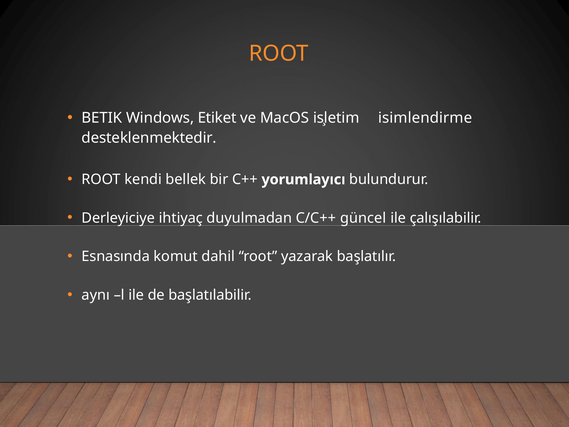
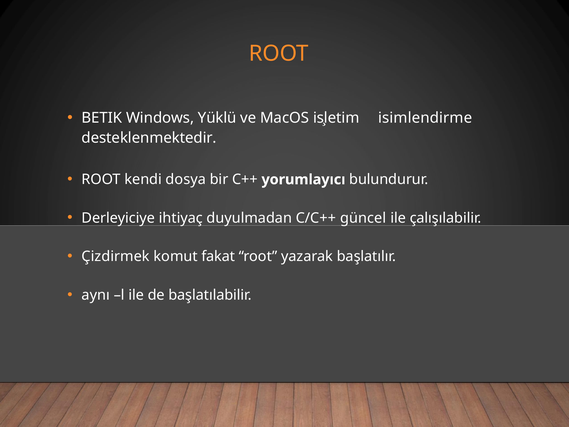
Etiket: Etiket -> Yüklü (217, 118)
bellek: bellek -> dosya (186, 179)
Esnasında: Esnasında -> Çizdirmek (116, 256)
dahil: dahil -> fakat (218, 256)
